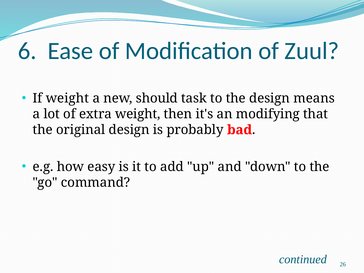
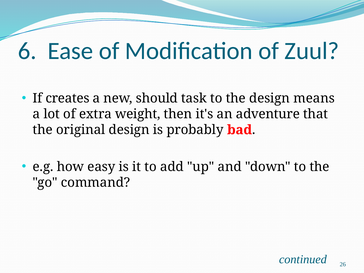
If weight: weight -> creates (68, 98)
modifying: modifying -> adventure (268, 114)
